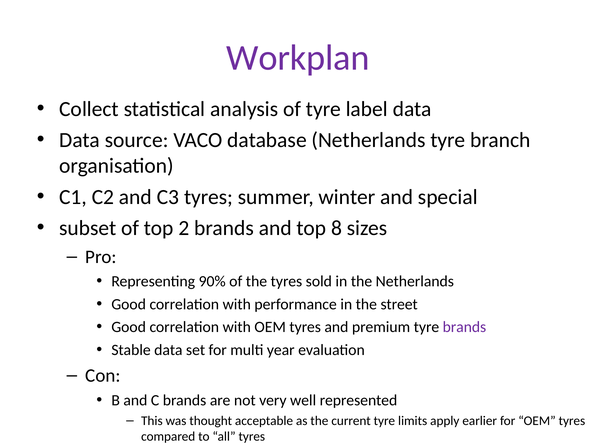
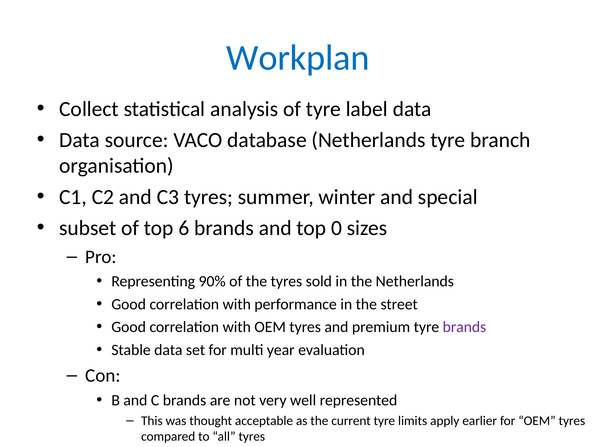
Workplan colour: purple -> blue (298, 58)
2: 2 -> 6 (184, 228)
8: 8 -> 0 (337, 228)
